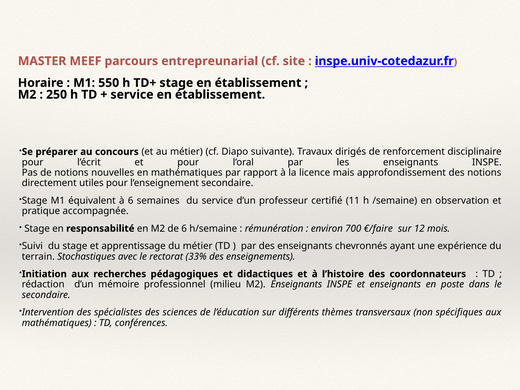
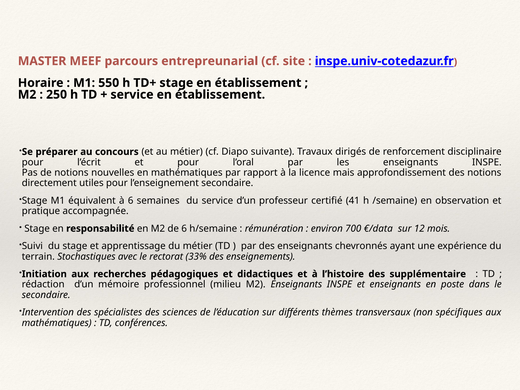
11: 11 -> 41 (353, 201)
€/faire: €/faire -> €/data (378, 229)
coordonnateurs: coordonnateurs -> supplémentaire (428, 274)
